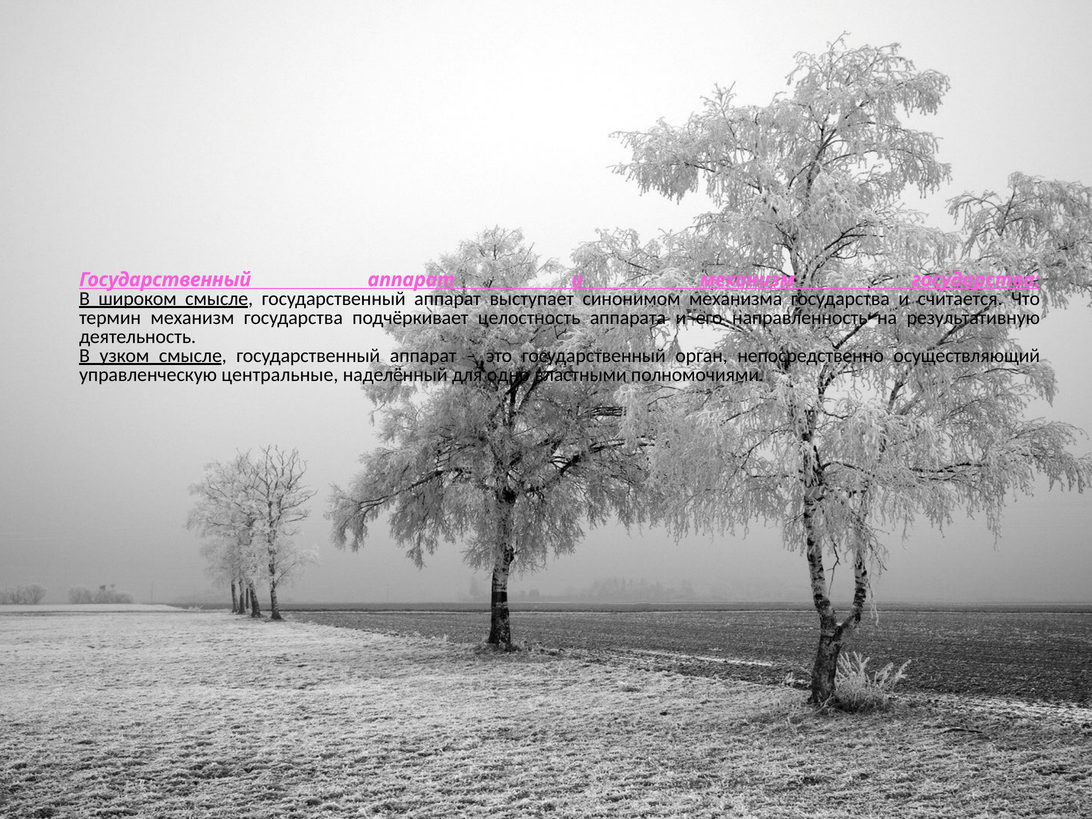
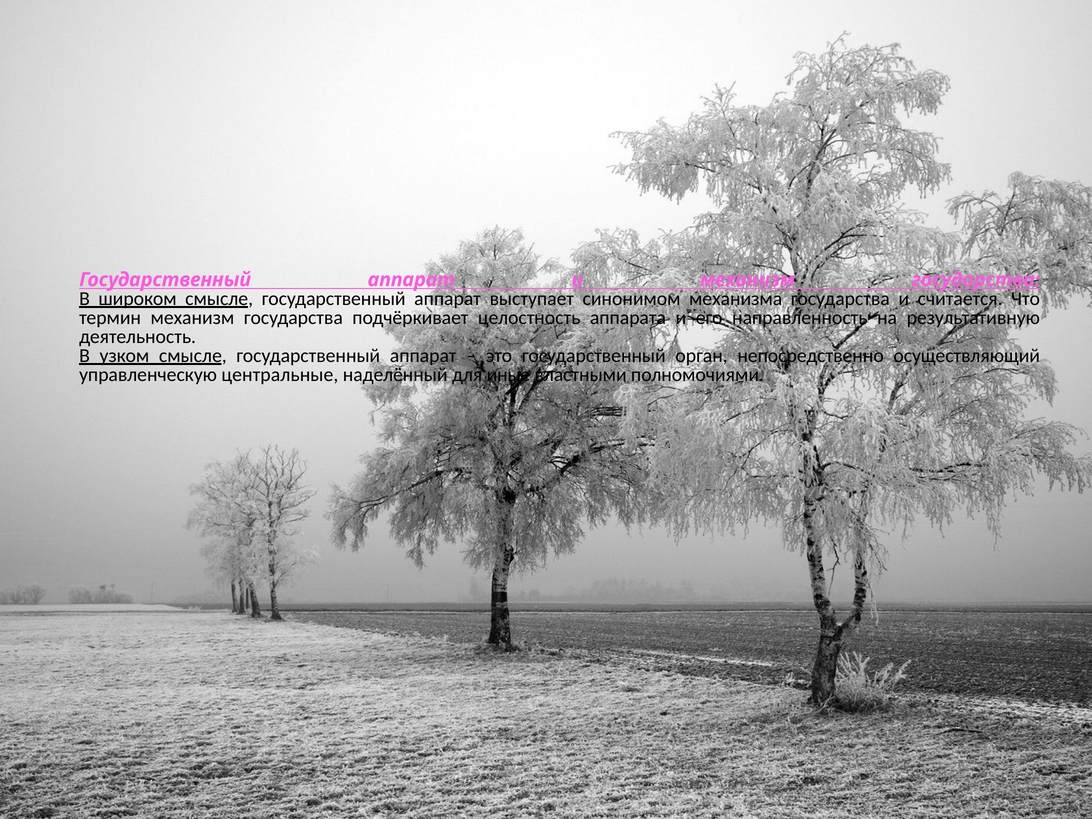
одно: одно -> иные (508, 375)
